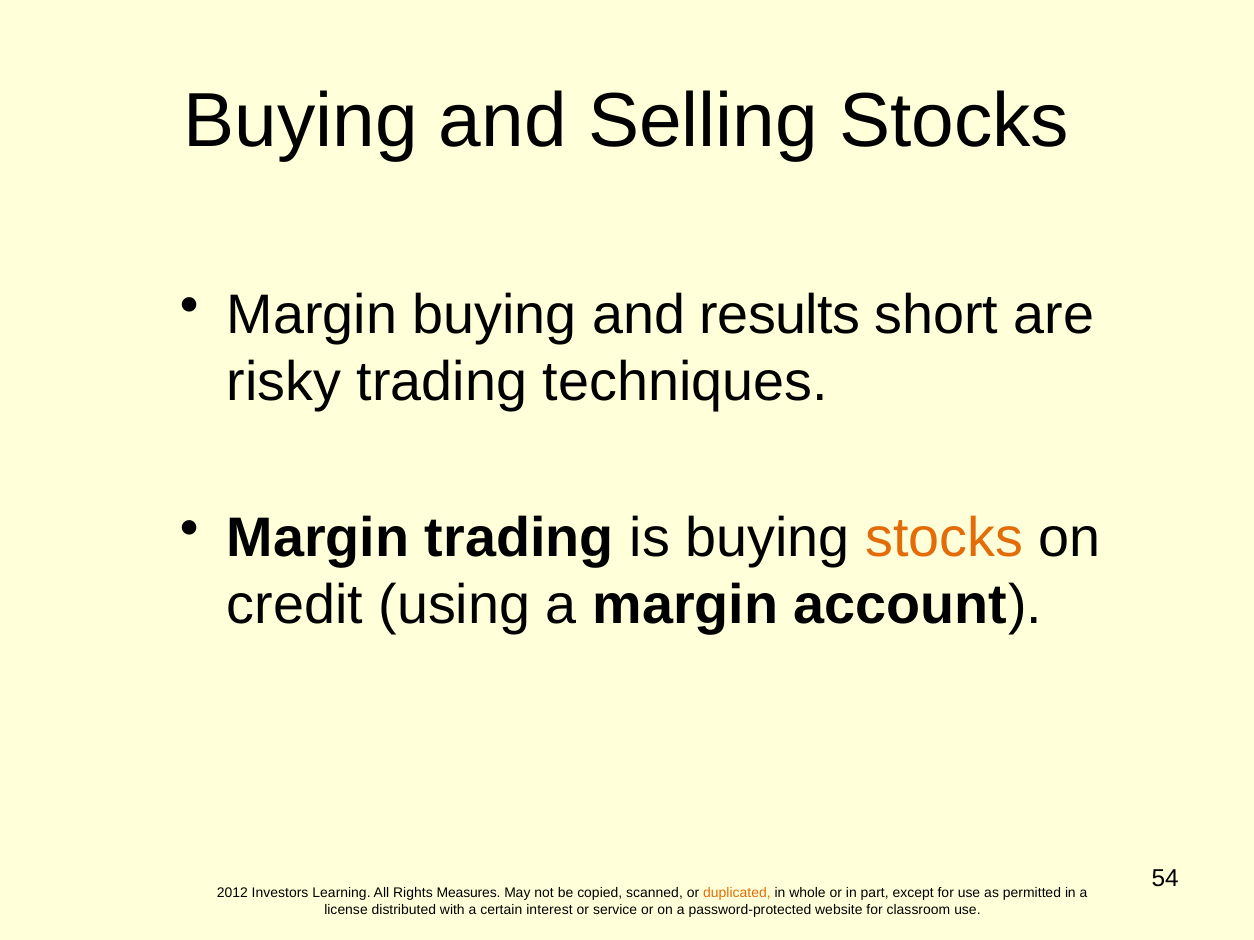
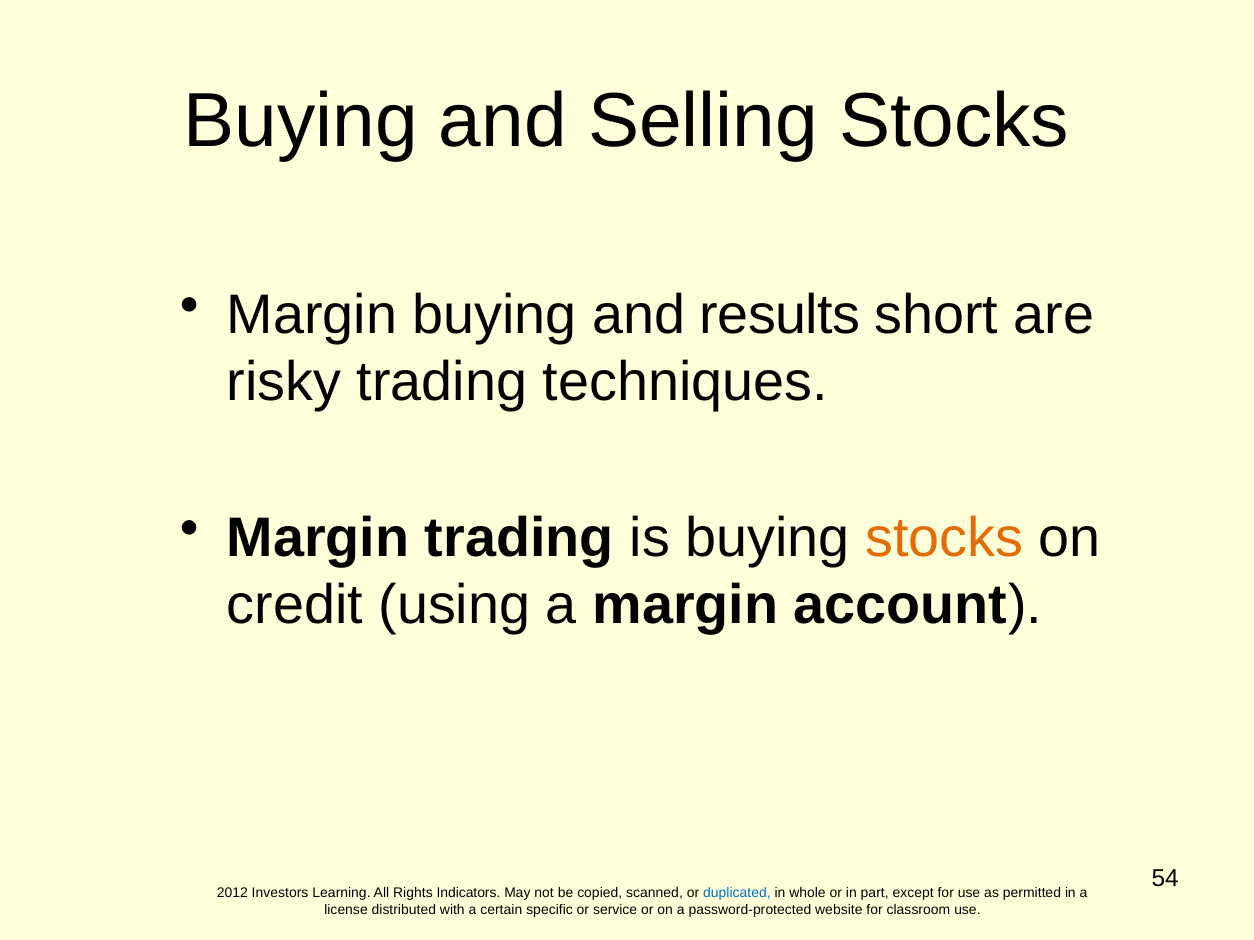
Measures: Measures -> Indicators (468, 893)
duplicated colour: orange -> blue (737, 893)
interest: interest -> specific (550, 910)
